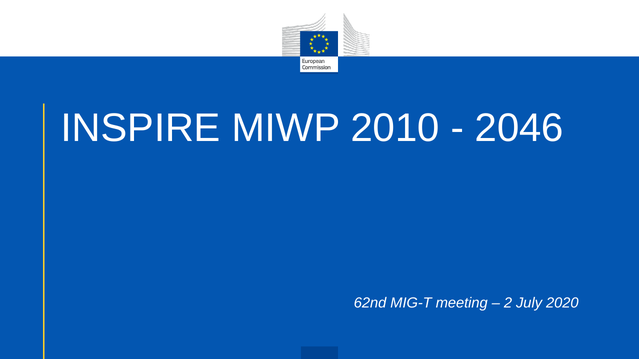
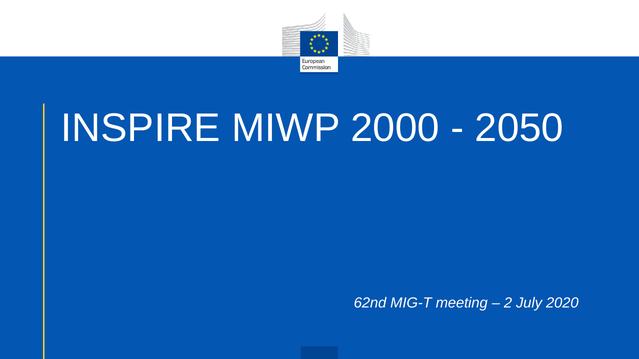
2010: 2010 -> 2000 (395, 128)
2046: 2046 -> 2050 (519, 128)
